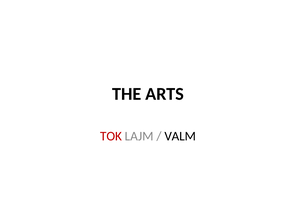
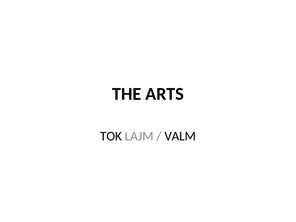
TOK colour: red -> black (111, 136)
